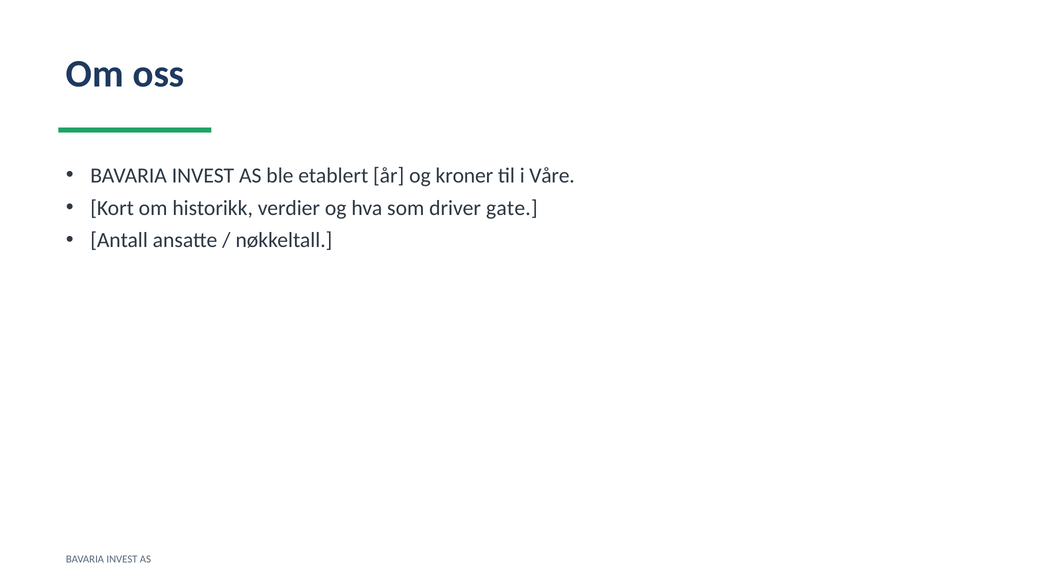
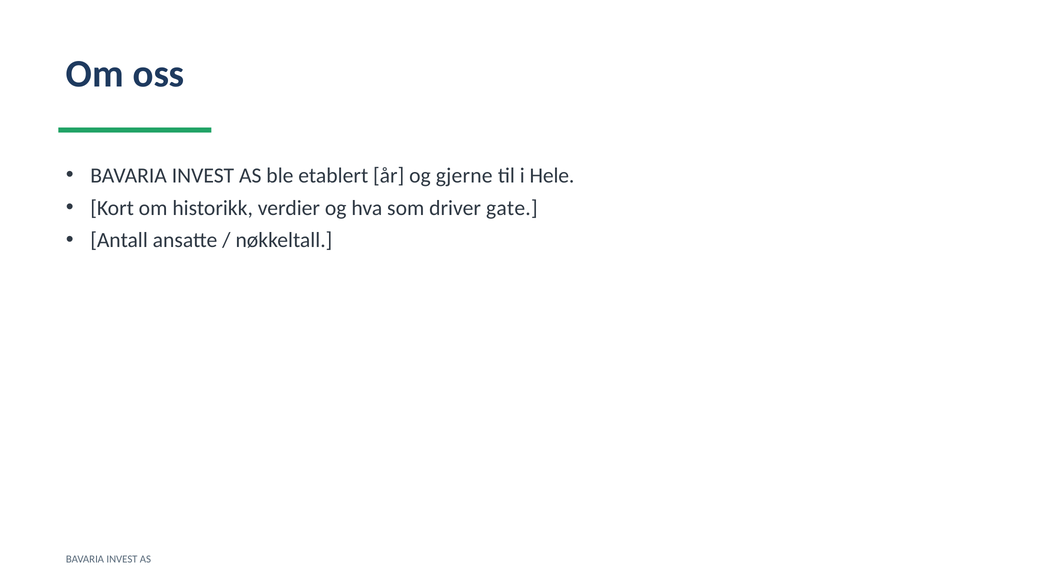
kroner: kroner -> gjerne (464, 176)
Våre: Våre -> Hele (552, 176)
